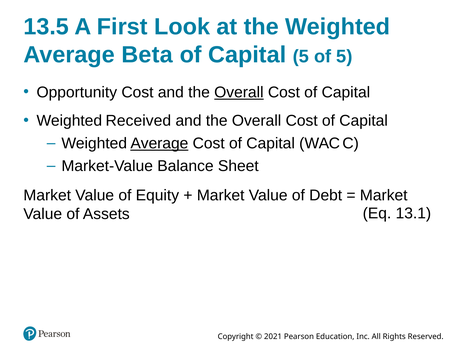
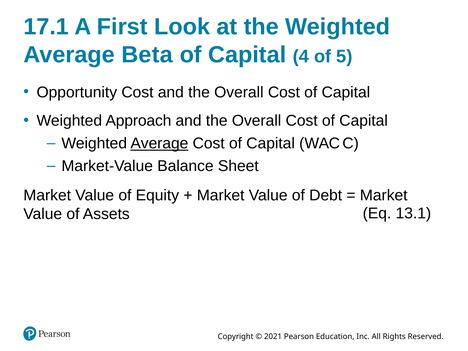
13.5: 13.5 -> 17.1 (46, 27)
Capital 5: 5 -> 4 (301, 56)
Overall underline: present -> none (239, 92)
Received: Received -> Approach (138, 121)
